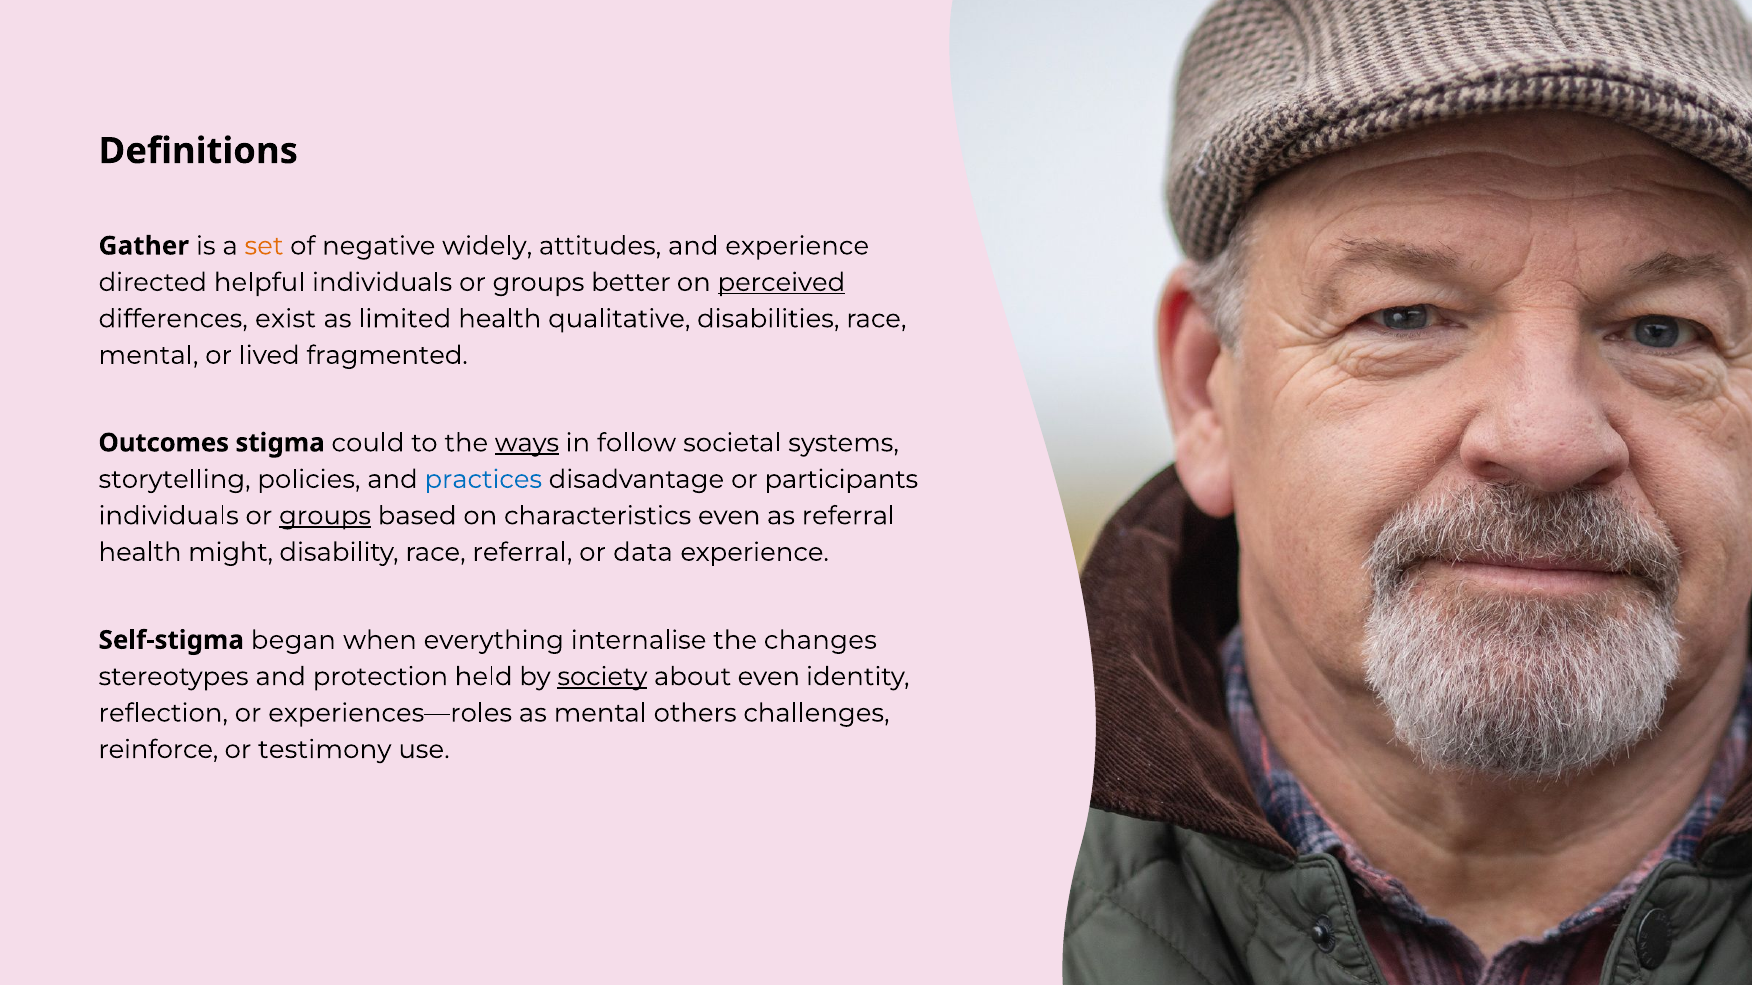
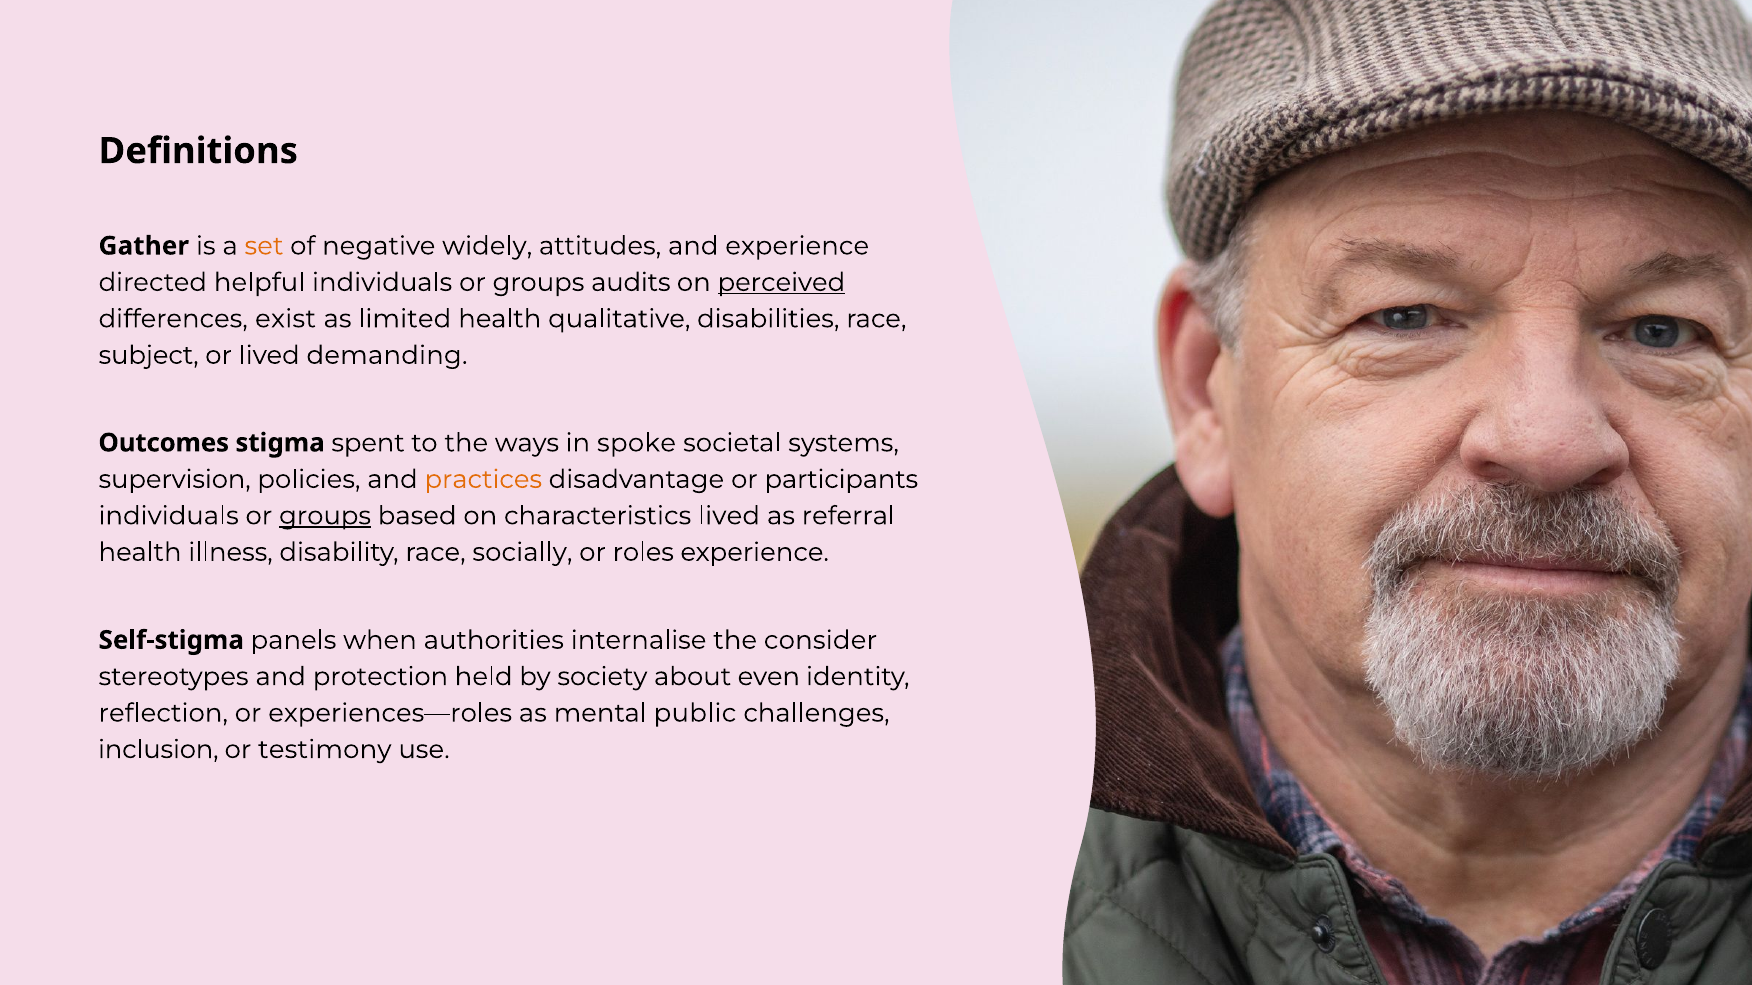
better: better -> audits (631, 283)
mental: mental -> subject (149, 355)
fragmented: fragmented -> demanding (387, 355)
could: could -> spent (368, 443)
ways underline: present -> none (527, 443)
follow: follow -> spoke (636, 443)
storytelling: storytelling -> supervision (175, 480)
practices colour: blue -> orange (483, 480)
characteristics even: even -> lived (729, 516)
might: might -> illness (231, 552)
race referral: referral -> socially (522, 552)
data: data -> roles (643, 552)
began: began -> panels (293, 641)
everything: everything -> authorities (494, 641)
changes: changes -> consider (820, 641)
society underline: present -> none (602, 677)
others: others -> public (695, 713)
reinforce: reinforce -> inclusion (158, 750)
